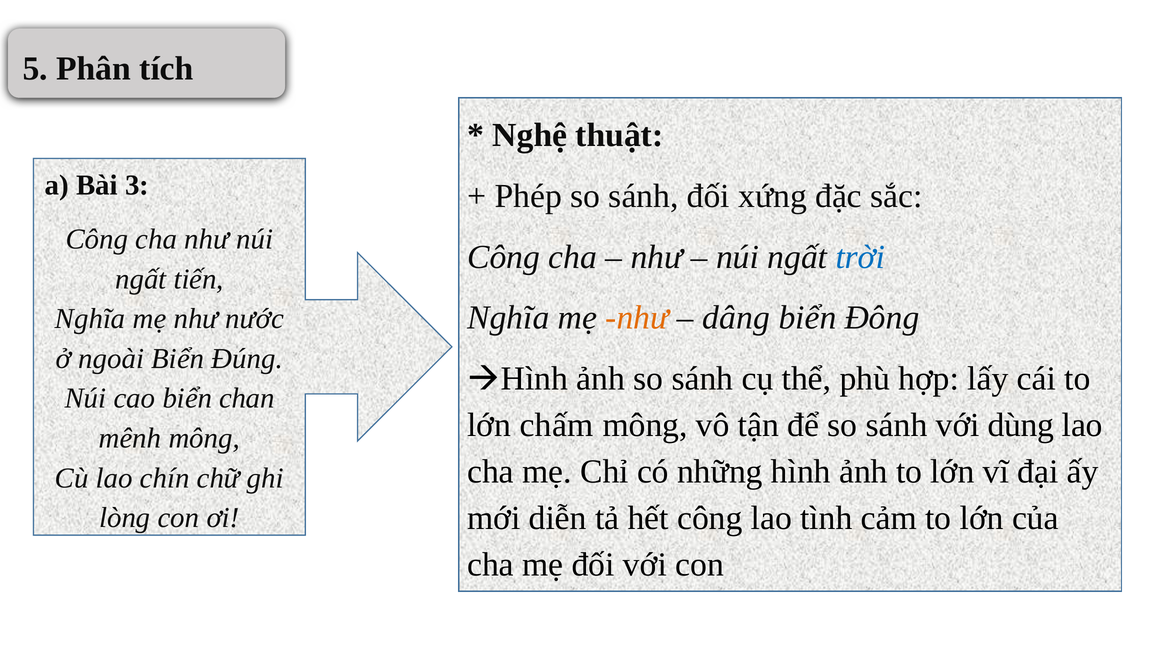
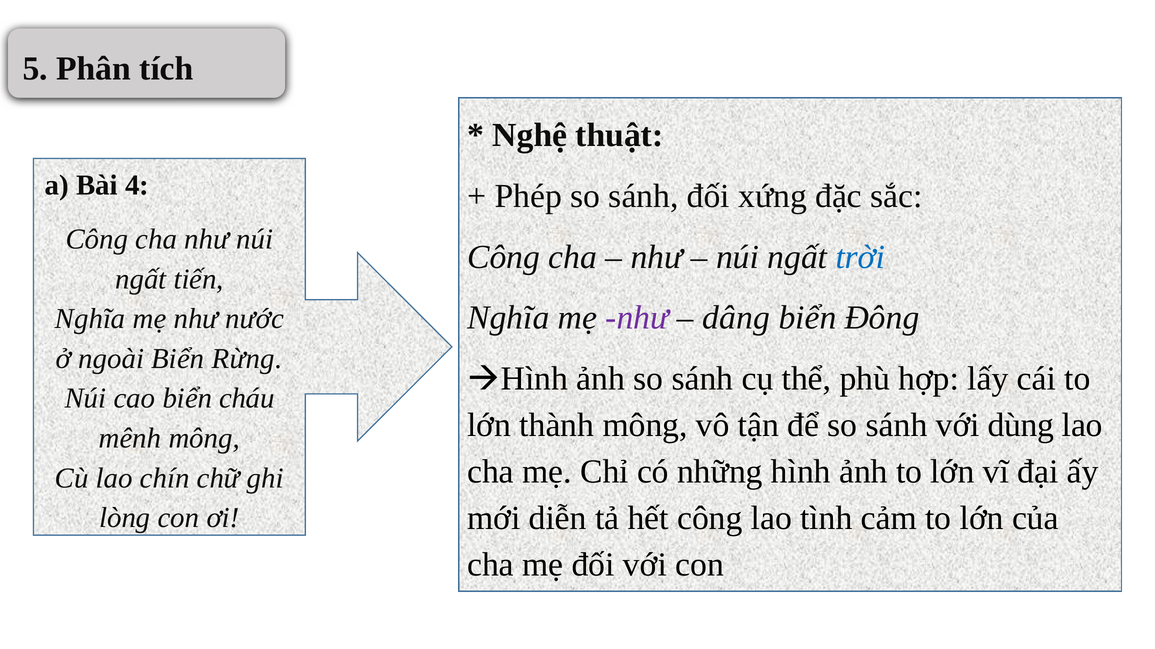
3: 3 -> 4 (137, 185)
như colour: orange -> purple (637, 318)
Đúng: Đúng -> Rừng (247, 359)
chan: chan -> cháu (247, 399)
chấm: chấm -> thành (557, 426)
